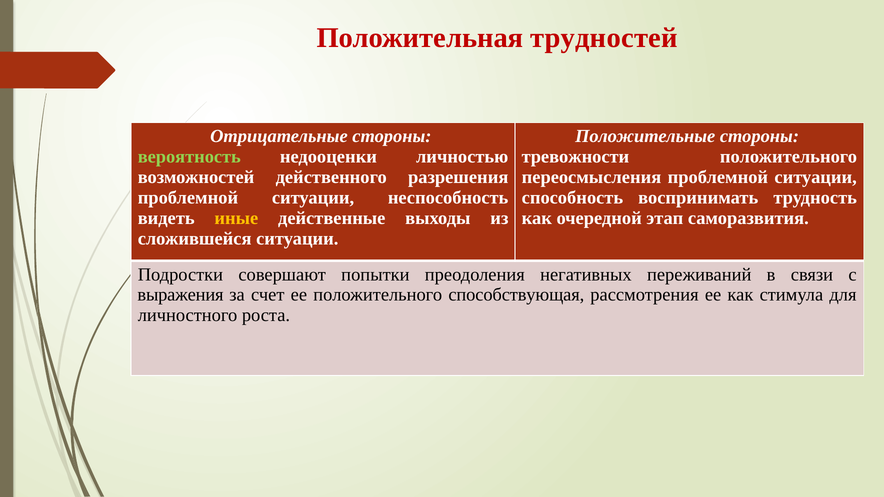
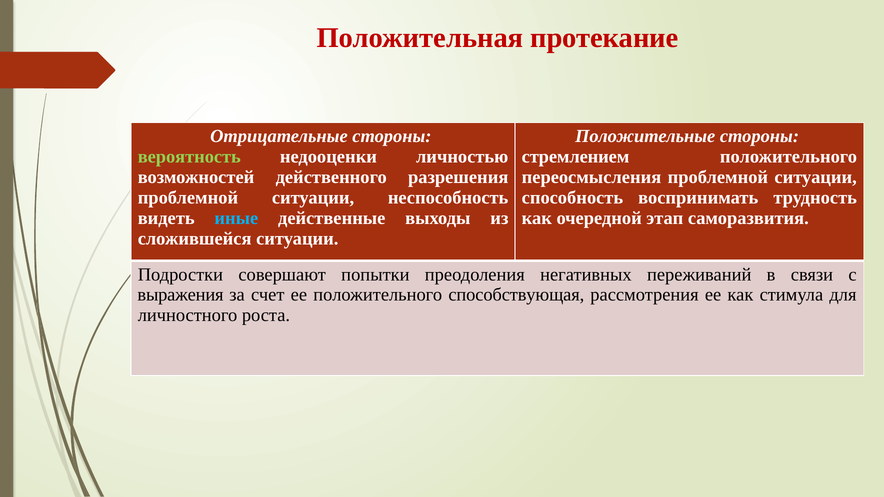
трудностей: трудностей -> протекание (604, 38)
тревожности: тревожности -> стремлением (576, 157)
иные colour: yellow -> light blue (236, 218)
